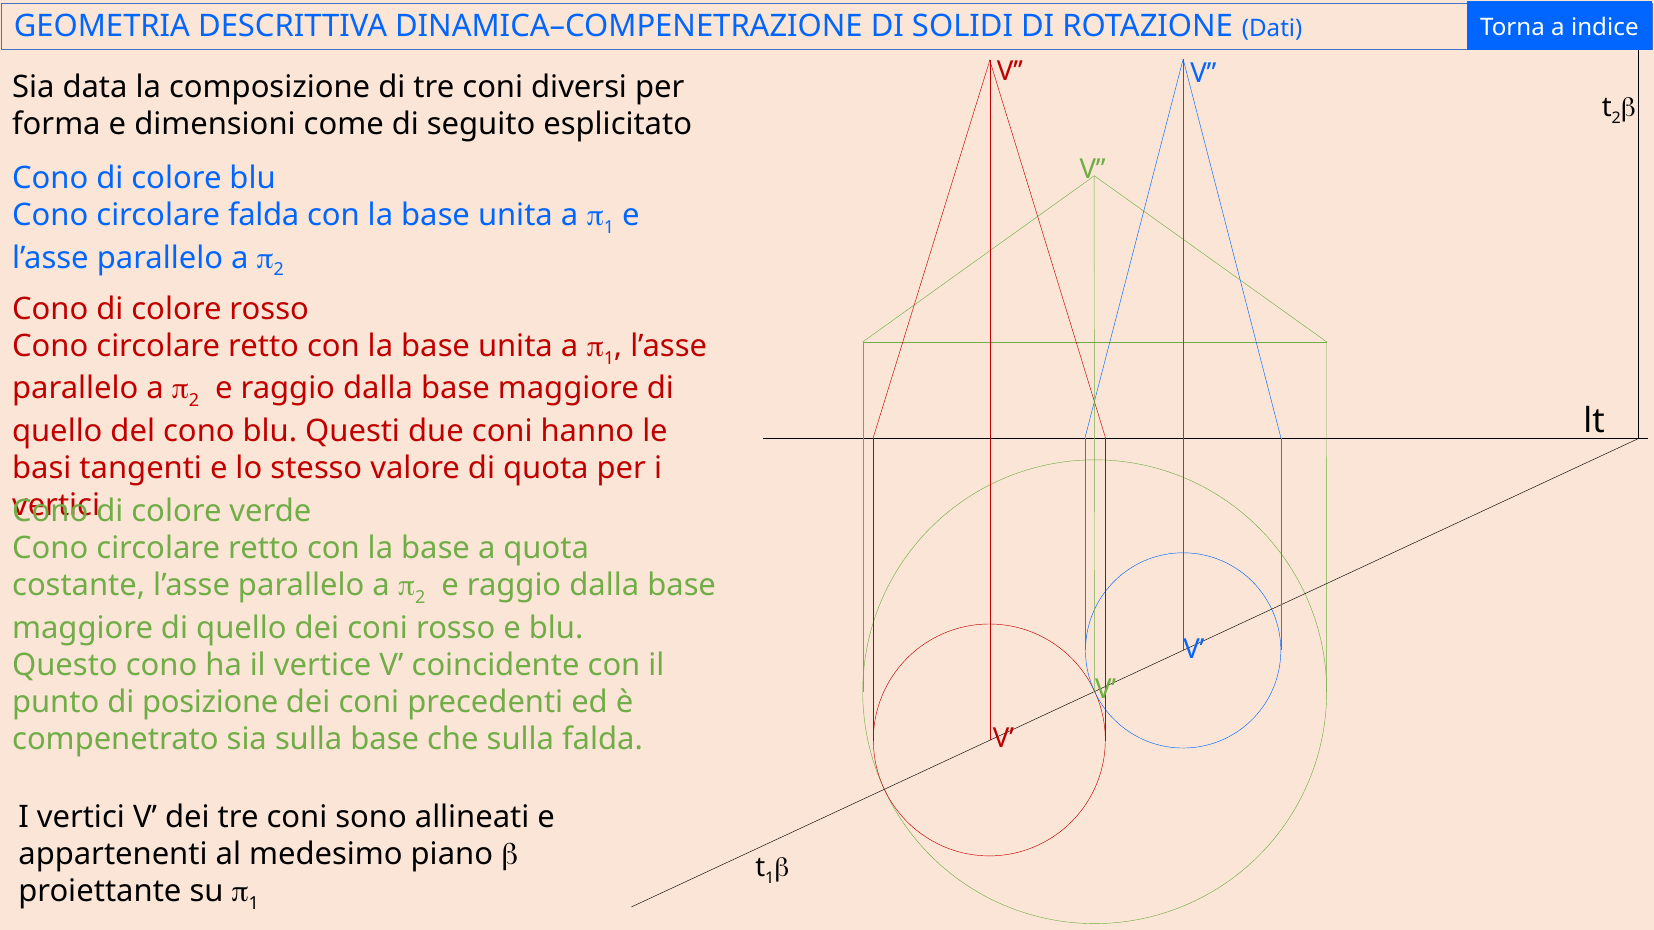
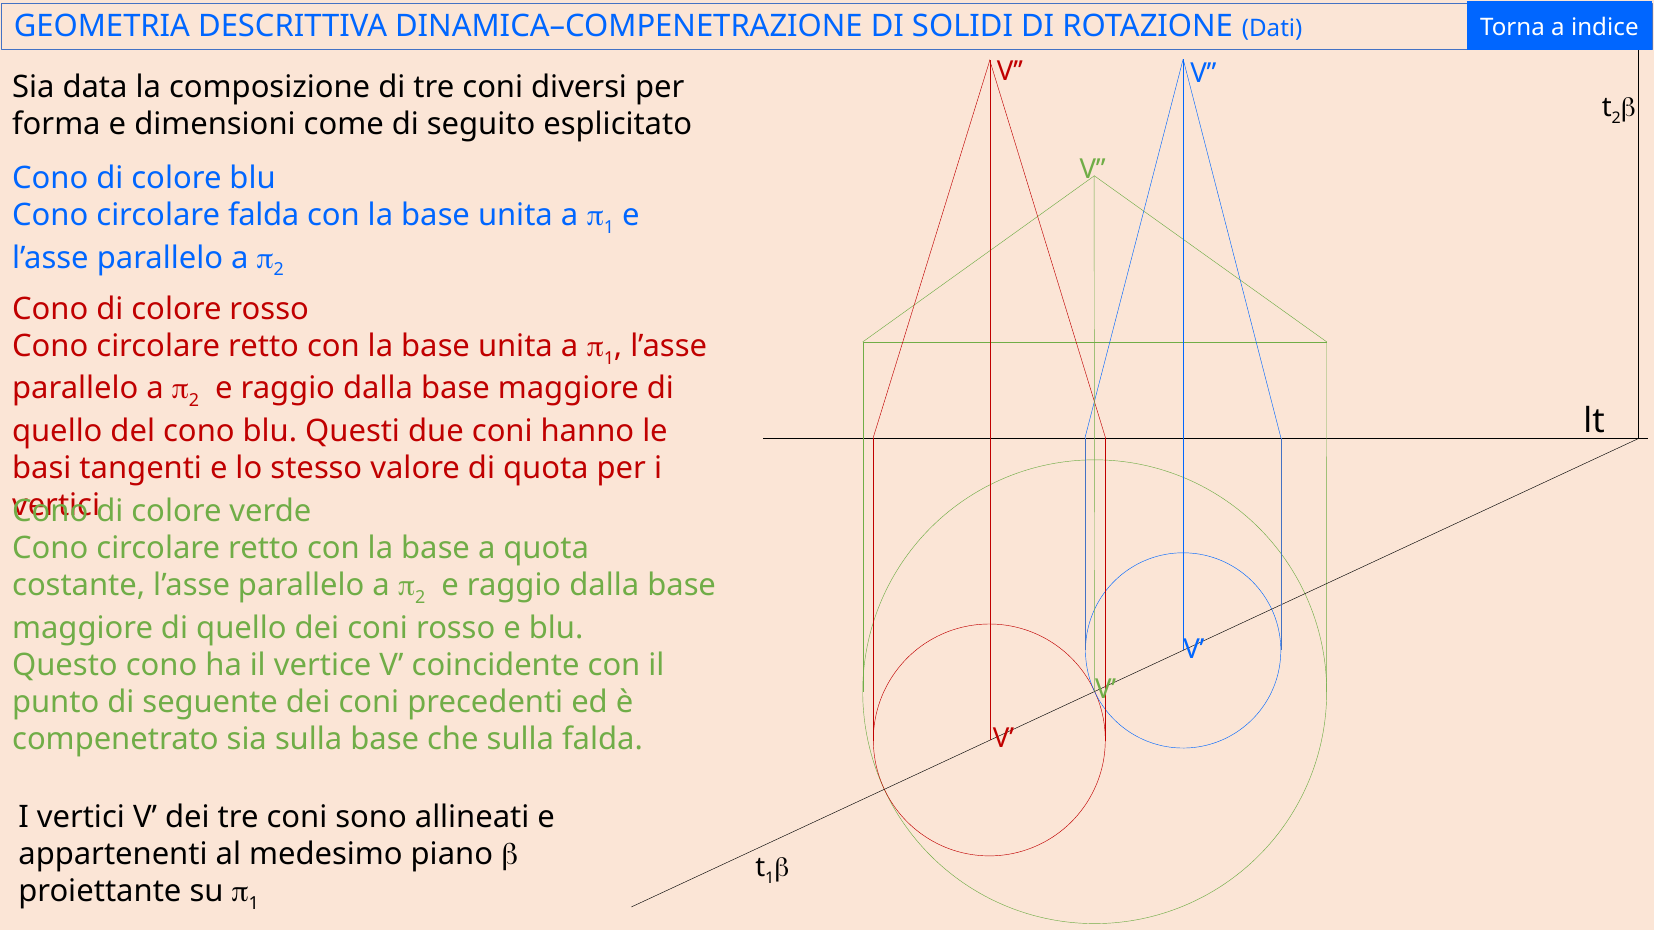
posizione: posizione -> seguente (210, 703)
